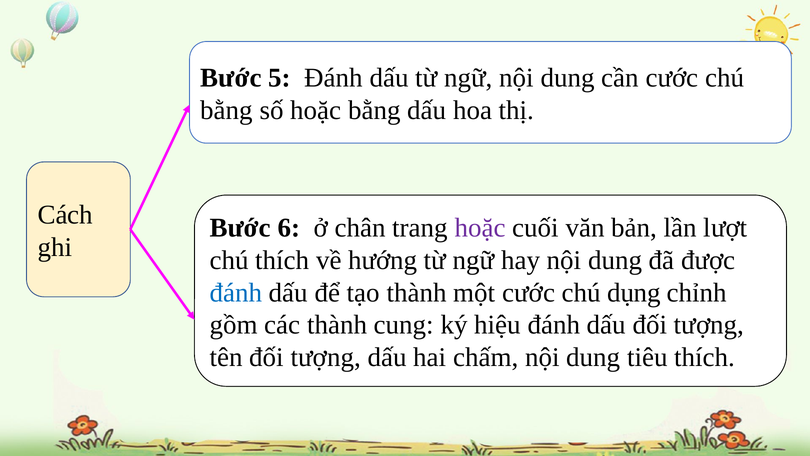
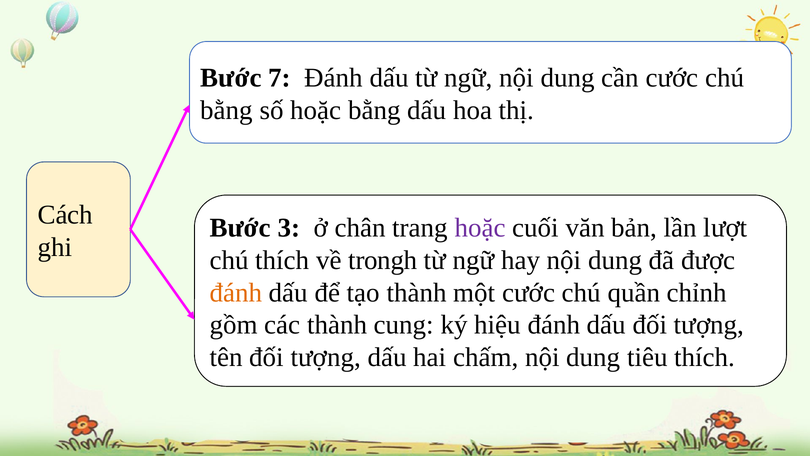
5: 5 -> 7 (280, 78)
6: 6 -> 3 (289, 228)
hướng: hướng -> trongh (383, 260)
đánh colour: blue -> orange (236, 292)
dụng: dụng -> quần (634, 292)
